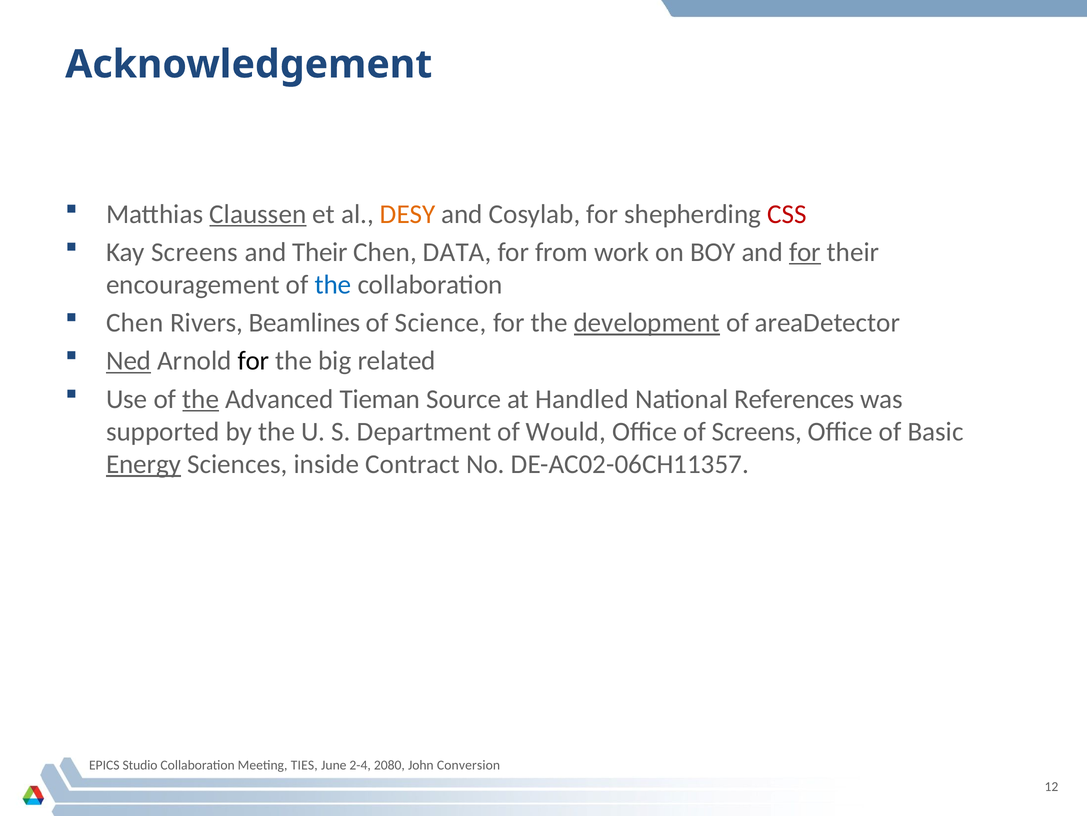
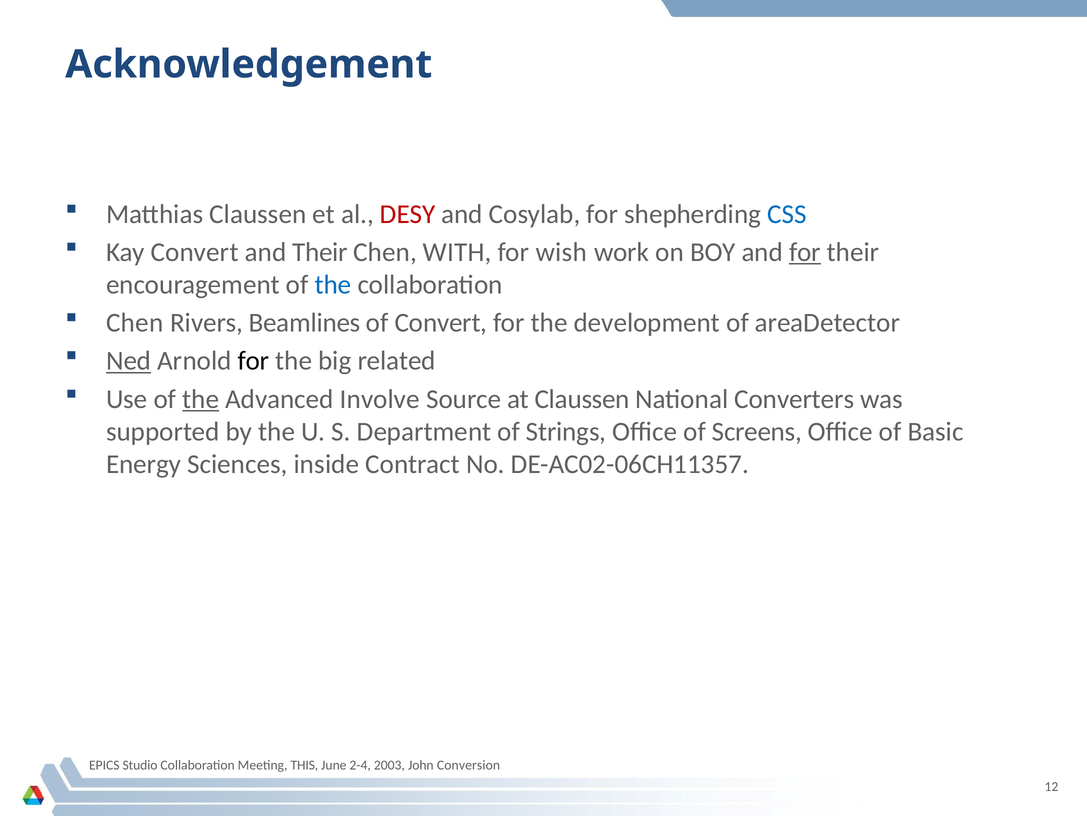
Claussen underline: present -> none (258, 214)
DESY colour: orange -> red (408, 214)
CSS colour: red -> blue (787, 214)
Kay Screens: Screens -> Convert (195, 252)
DATA: DATA -> WITH (457, 252)
from: from -> wish (561, 252)
of Science: Science -> Convert (441, 323)
development underline: present -> none (647, 323)
Tieman: Tieman -> Involve (380, 399)
at Handled: Handled -> Claussen (582, 399)
References: References -> Converters (794, 399)
Would: Would -> Strings (566, 431)
Energy underline: present -> none (144, 464)
TIES: TIES -> THIS (304, 764)
2080: 2080 -> 2003 (389, 764)
